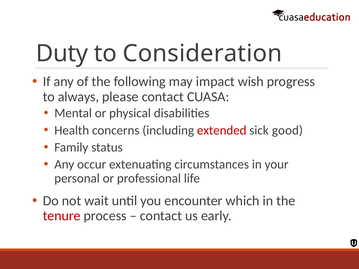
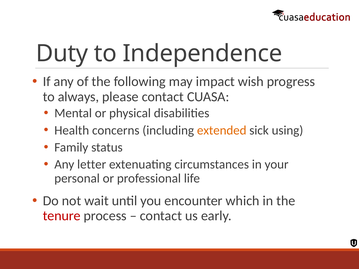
Consideration: Consideration -> Independence (202, 54)
extended colour: red -> orange (222, 130)
good: good -> using (287, 130)
occur: occur -> letter (92, 164)
